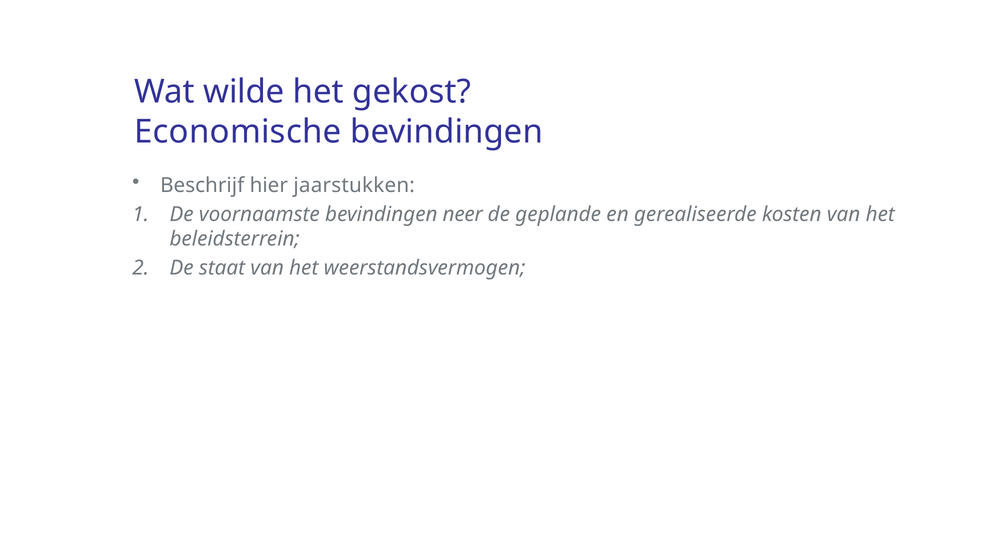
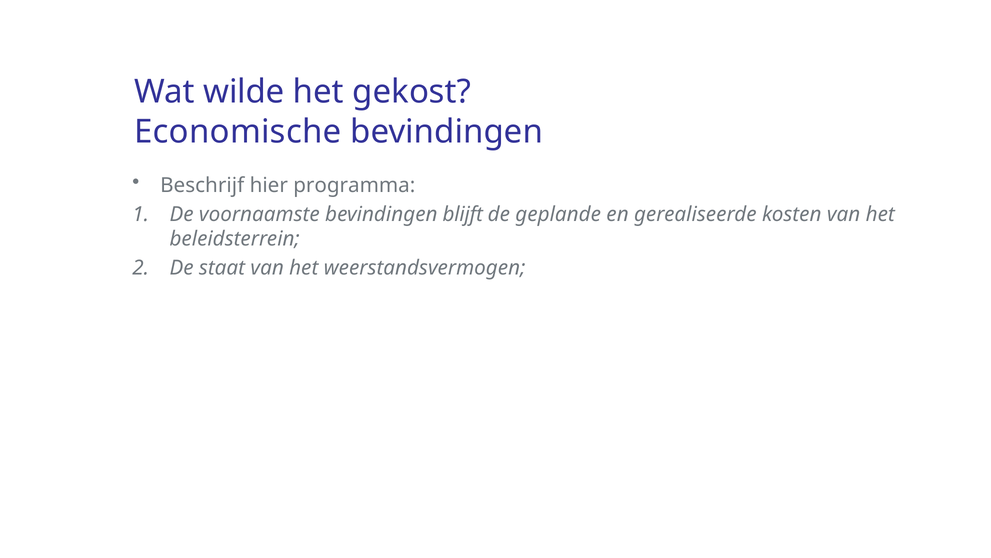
jaarstukken: jaarstukken -> programma (354, 185)
neer: neer -> blijft (463, 214)
